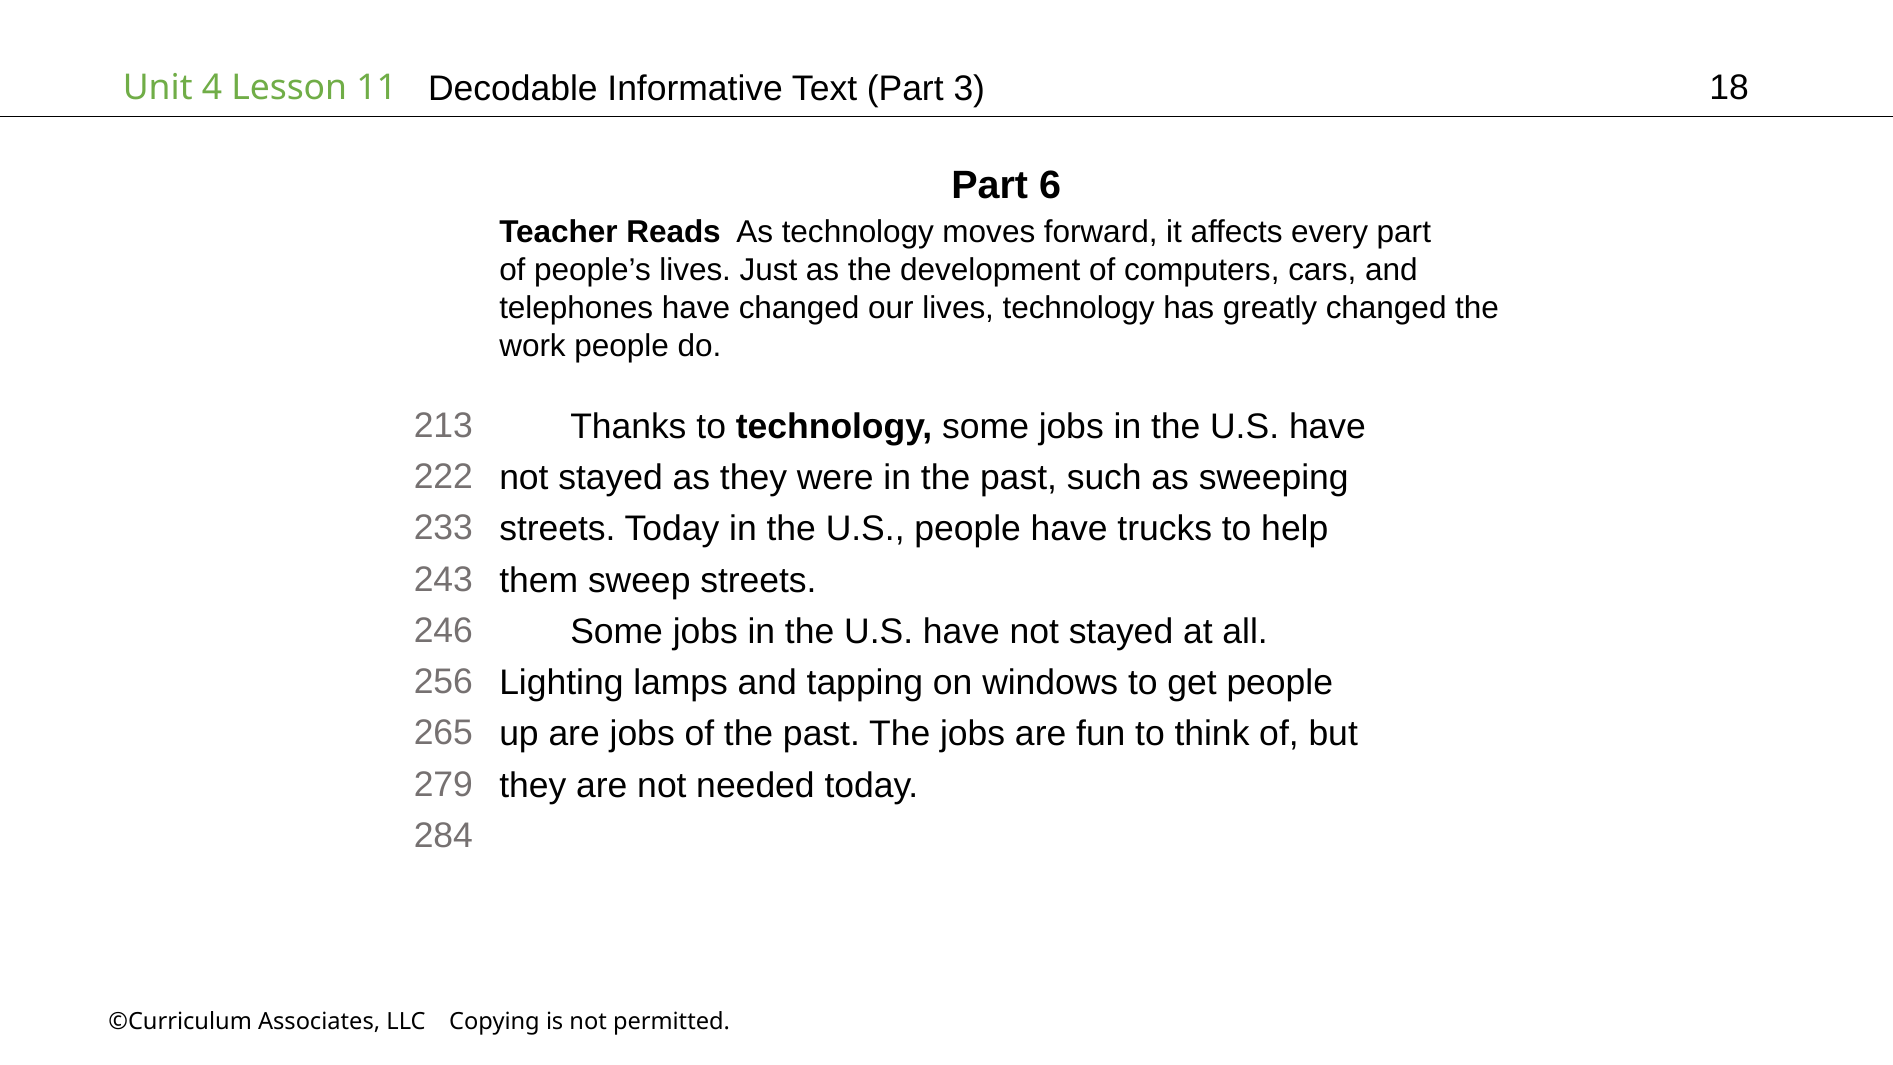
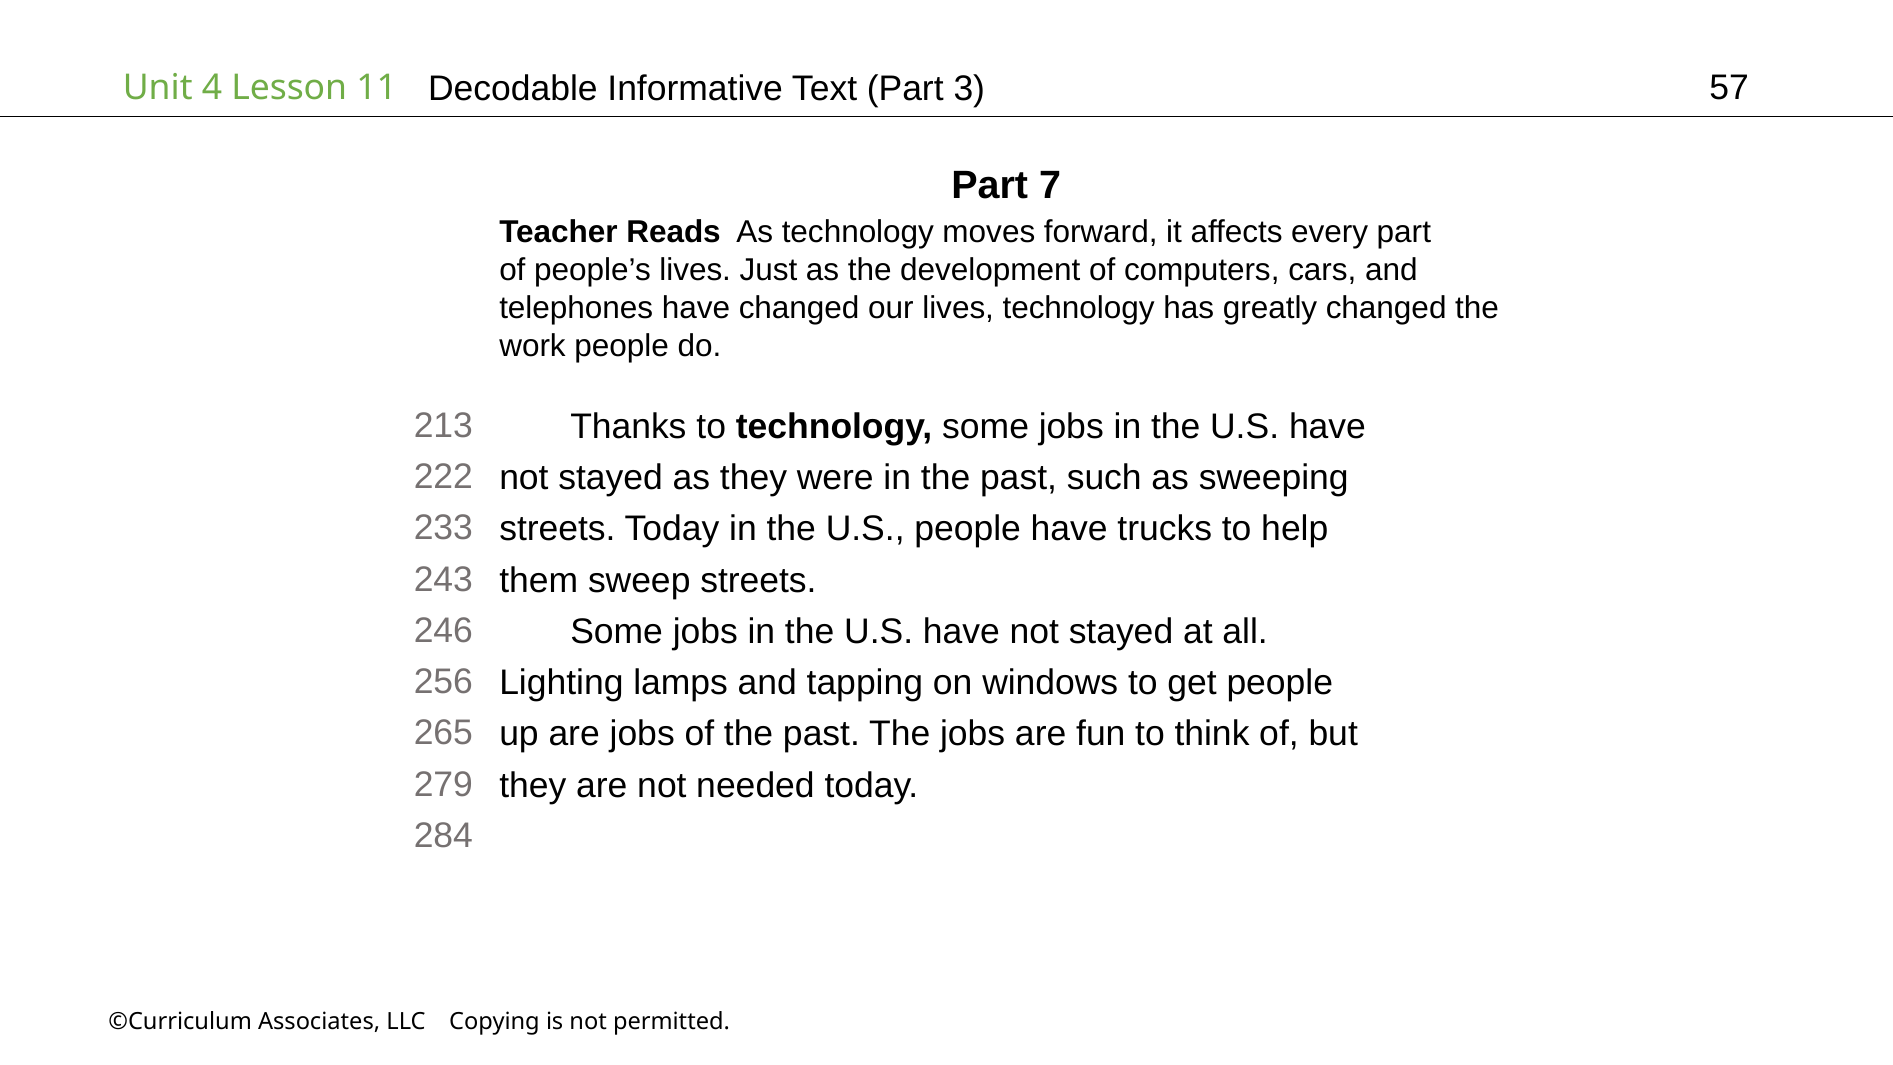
18: 18 -> 57 (1729, 87)
6: 6 -> 7 (1050, 186)
